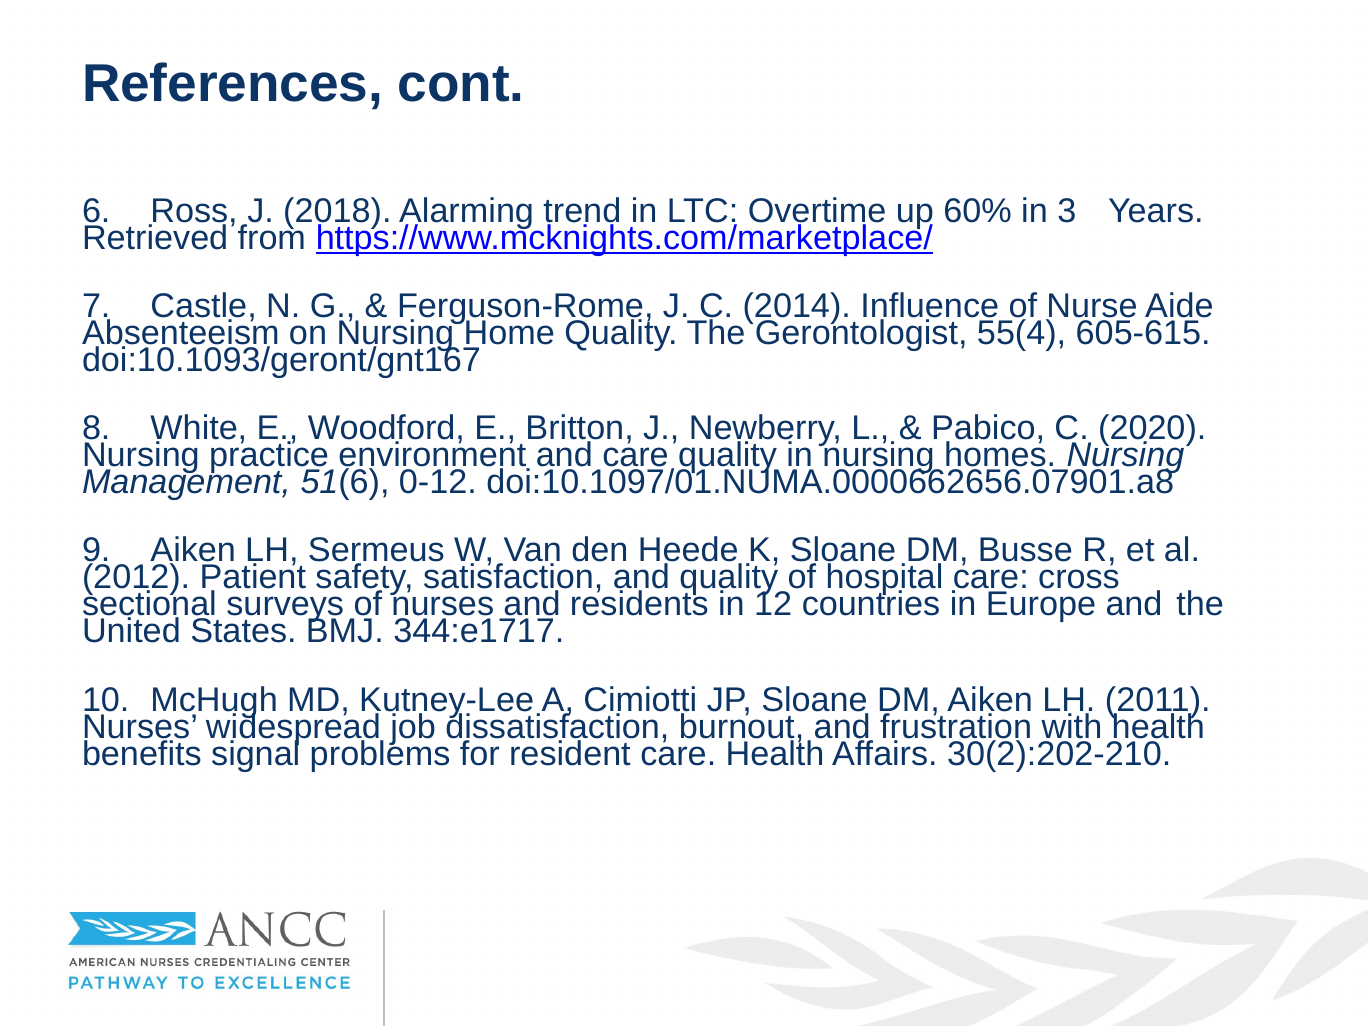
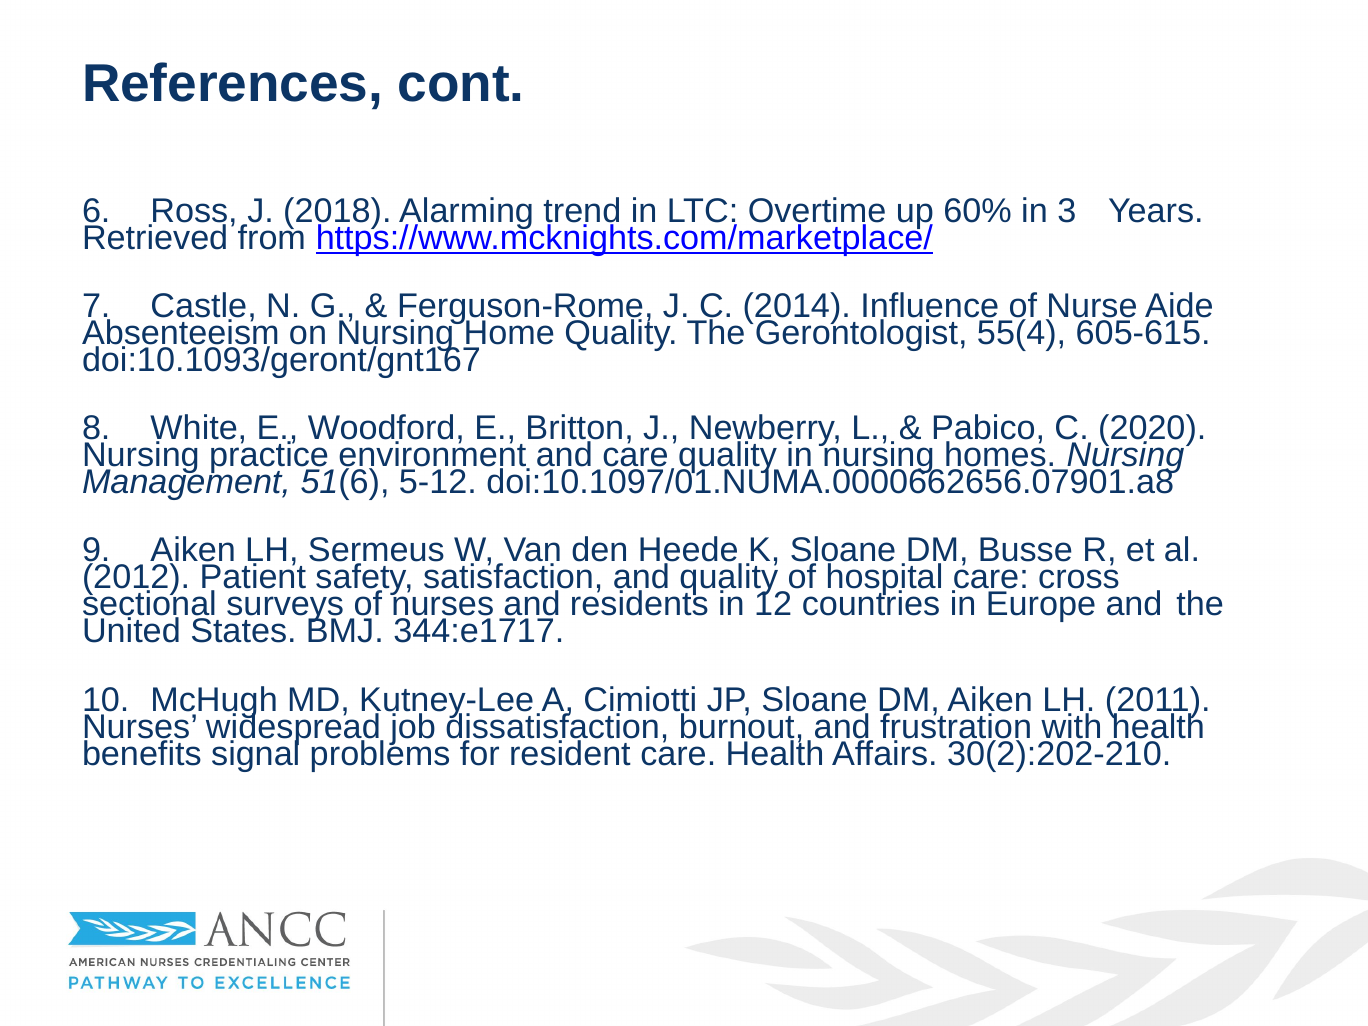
0-12: 0-12 -> 5-12 (438, 482)
